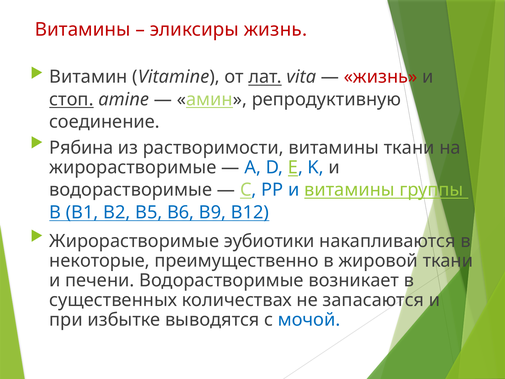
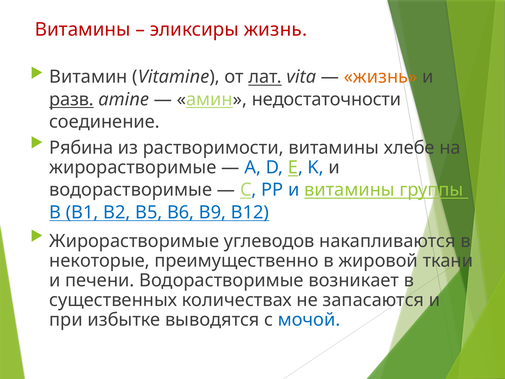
жизнь colour: red -> orange (381, 77)
стоп: стоп -> разв (72, 99)
репродуктивную: репродуктивную -> недостаточности (327, 99)
витамины ткани: ткани -> хлебе (409, 148)
эубиотики: эубиотики -> углеводов (269, 241)
